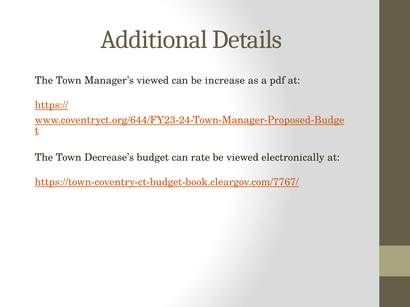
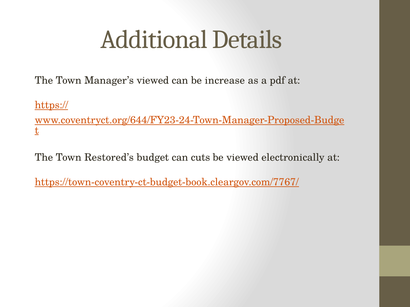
Decrease’s: Decrease’s -> Restored’s (109, 158)
rate: rate -> cuts (200, 158)
